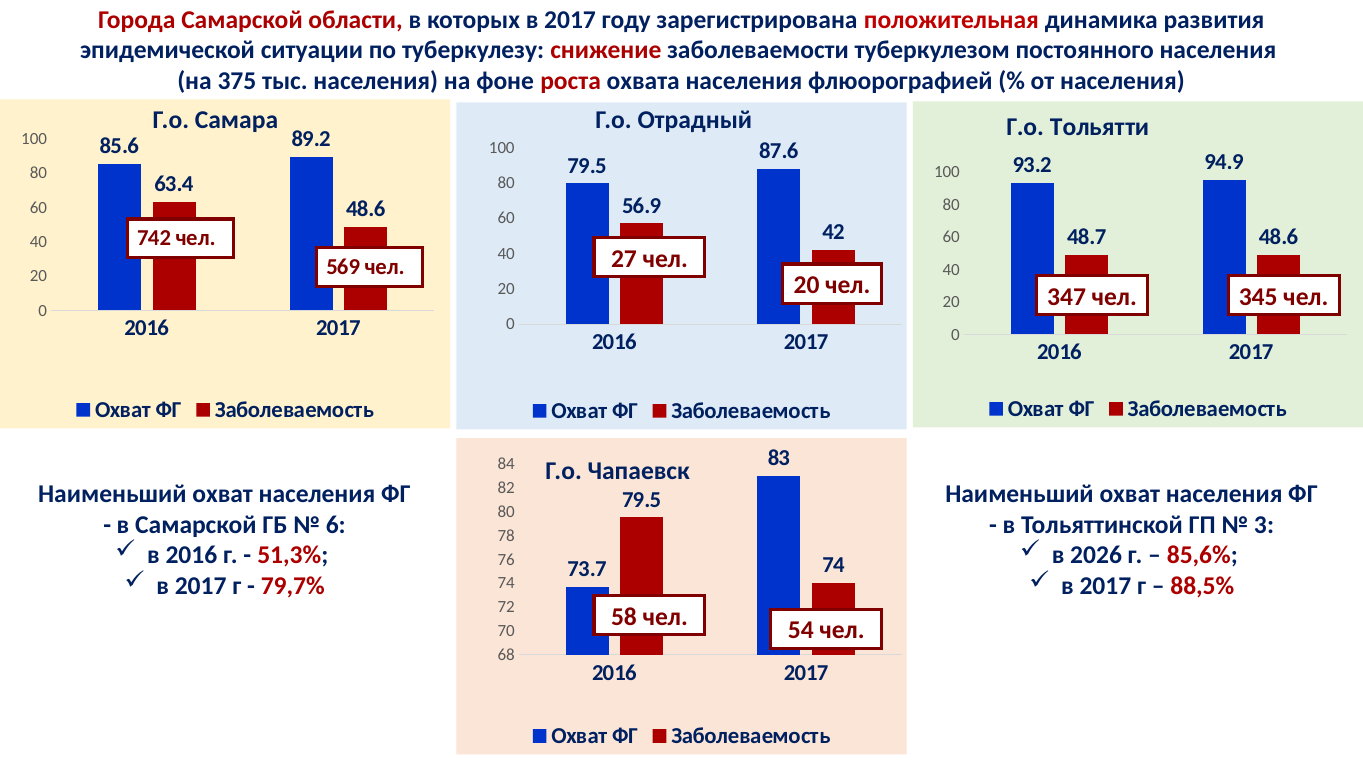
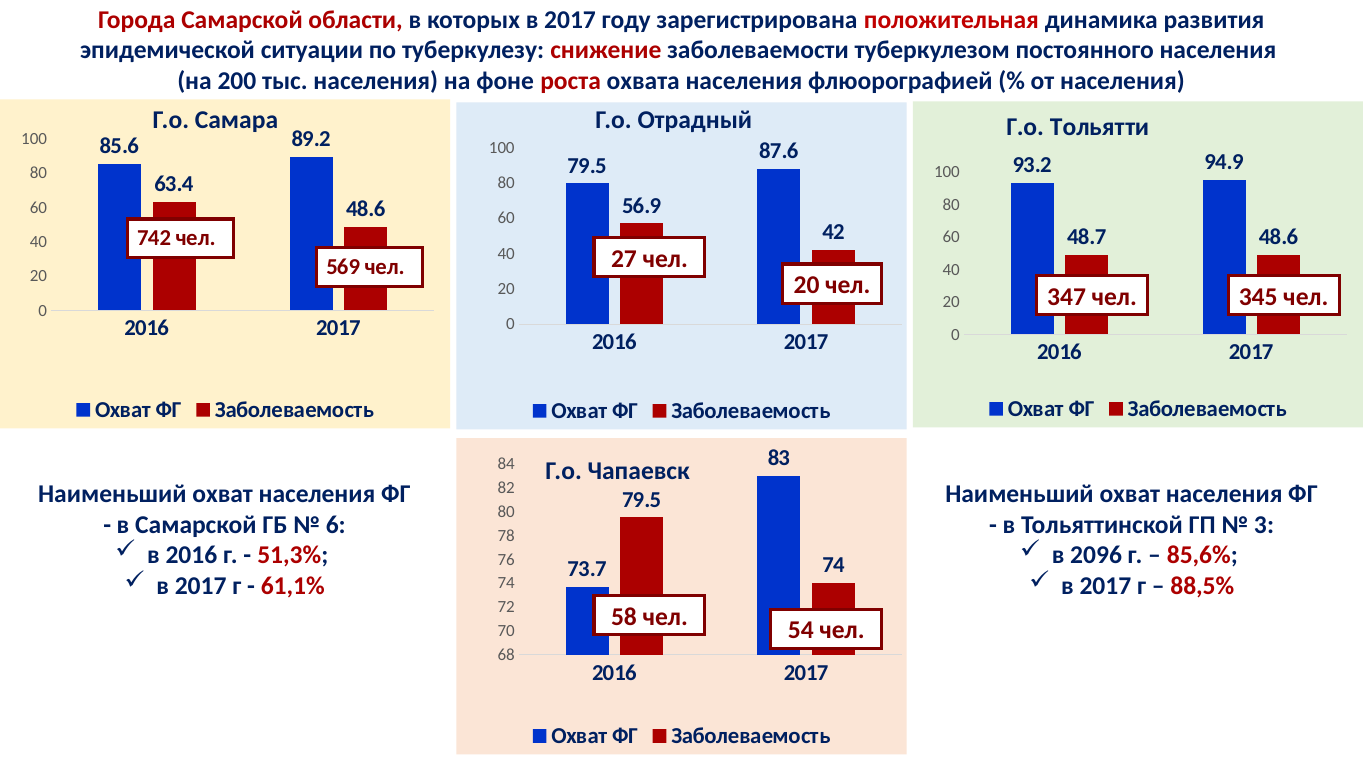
375: 375 -> 200 (237, 81)
2026: 2026 -> 2096 (1096, 555)
79,7%: 79,7% -> 61,1% (293, 586)
